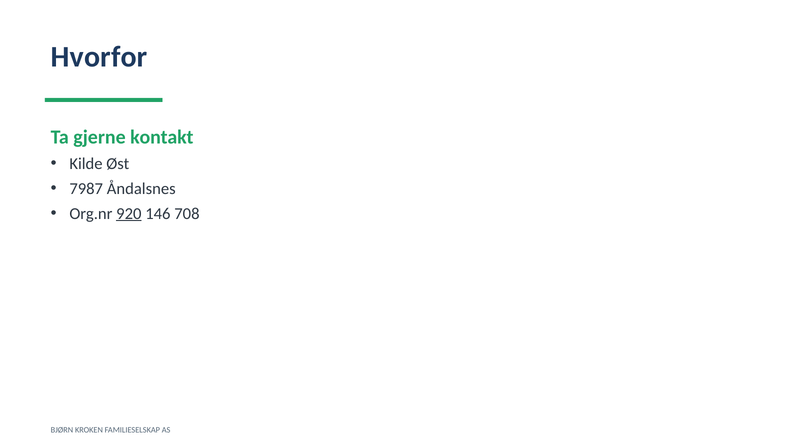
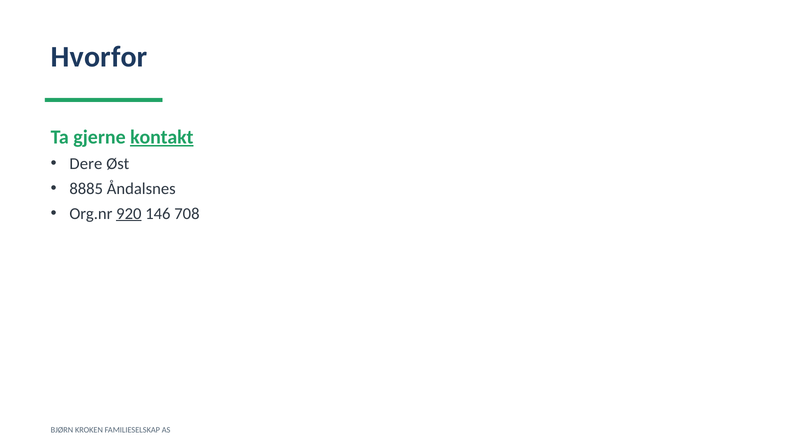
kontakt underline: none -> present (162, 137)
Kilde: Kilde -> Dere (86, 164)
7987: 7987 -> 8885 (86, 189)
